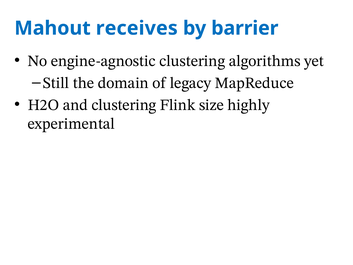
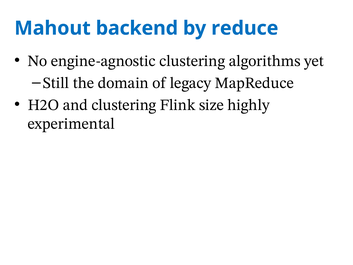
receives: receives -> backend (137, 28)
barrier: barrier -> reduce (245, 28)
